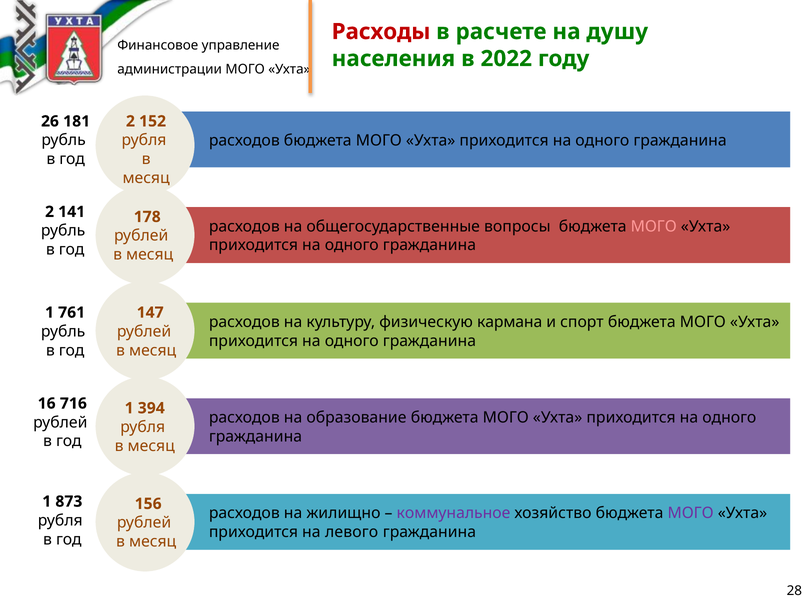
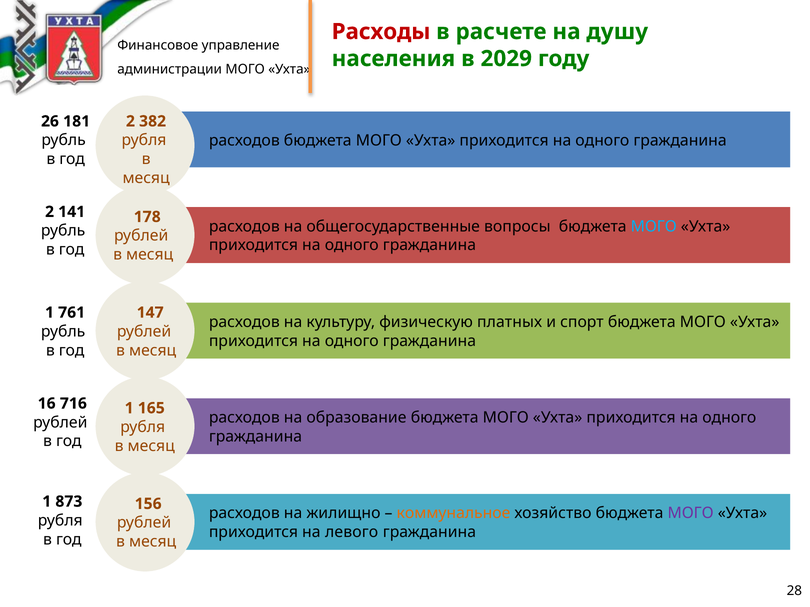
2022: 2022 -> 2029 (506, 59)
152: 152 -> 382 (153, 121)
МОГО colour: pink -> light blue (654, 227)
кармана: кармана -> платных (510, 322)
394: 394 -> 165 (151, 408)
коммунальное colour: purple -> orange (453, 514)
